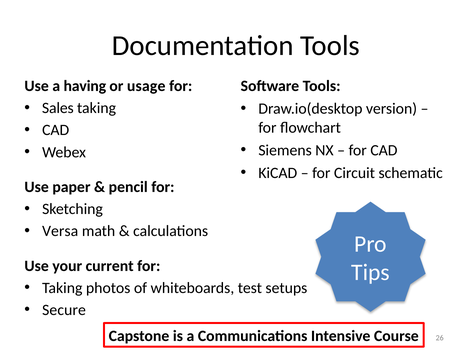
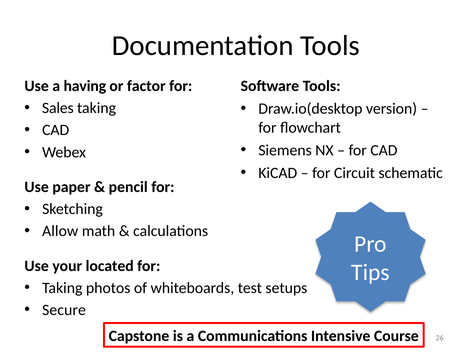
usage: usage -> factor (146, 86)
Versa: Versa -> Allow (60, 231)
current: current -> located (110, 266)
